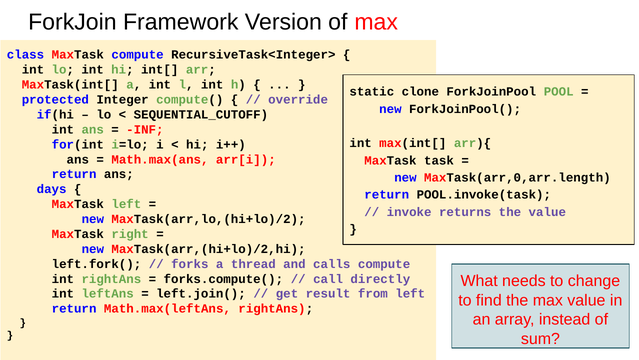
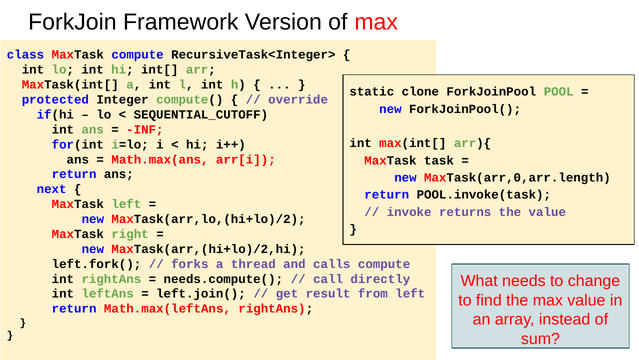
days: days -> next (52, 189)
forks.compute(: forks.compute( -> needs.compute( (223, 279)
